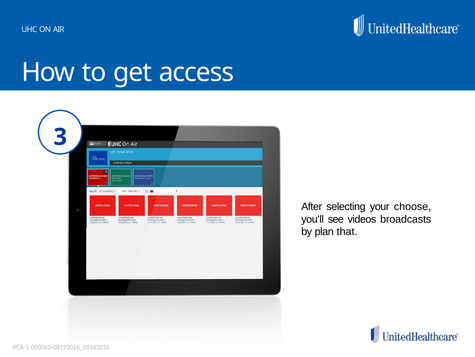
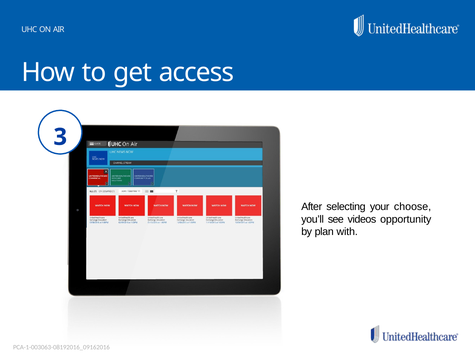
broadcasts: broadcasts -> opportunity (406, 219)
that: that -> with (347, 231)
